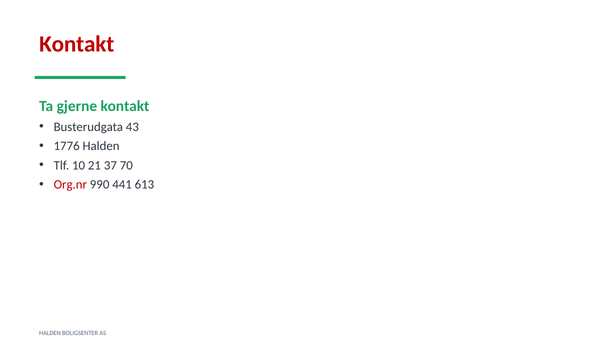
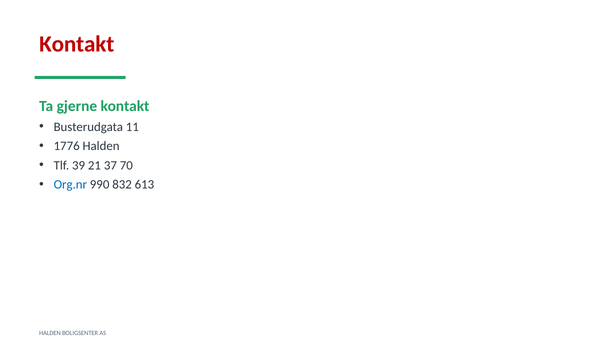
43: 43 -> 11 (132, 127)
10: 10 -> 39 (79, 165)
Org.nr colour: red -> blue (70, 184)
441: 441 -> 832 (122, 184)
